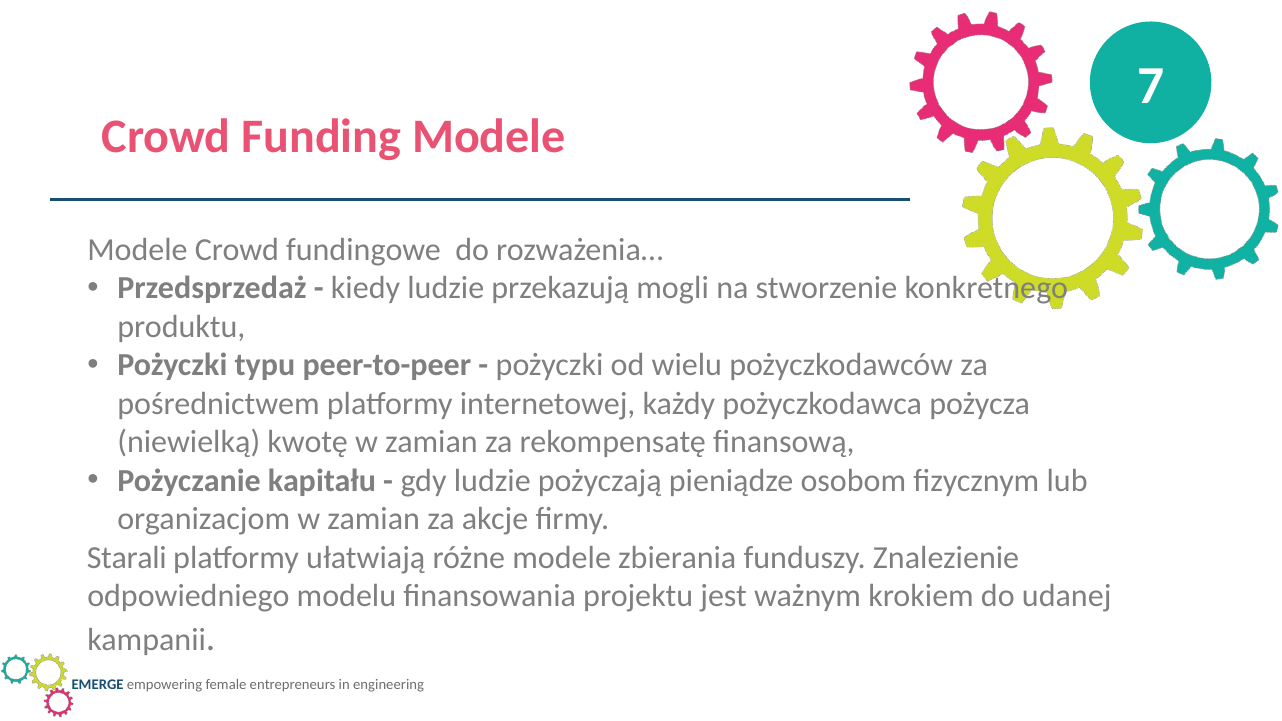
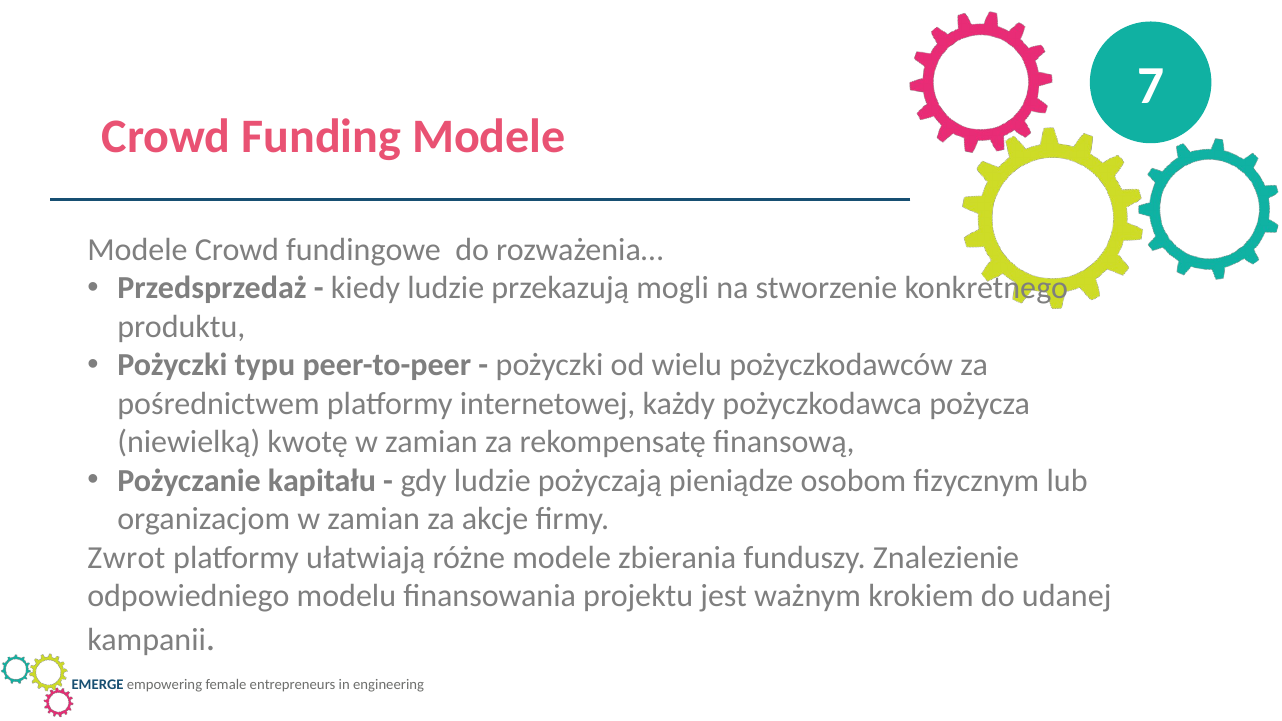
Starali: Starali -> Zwrot (126, 558)
